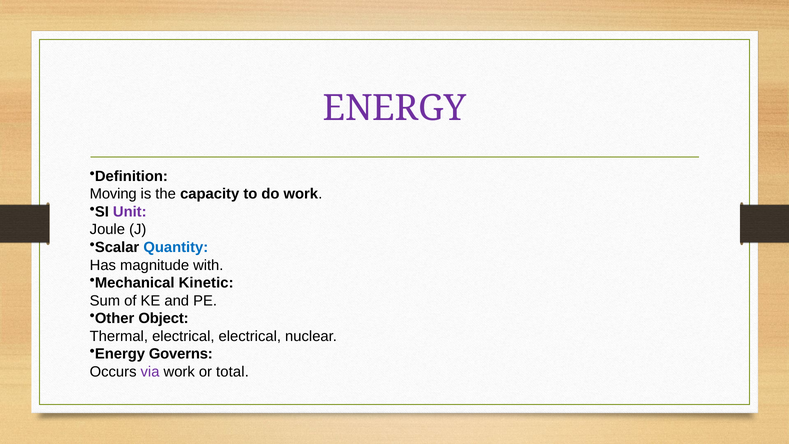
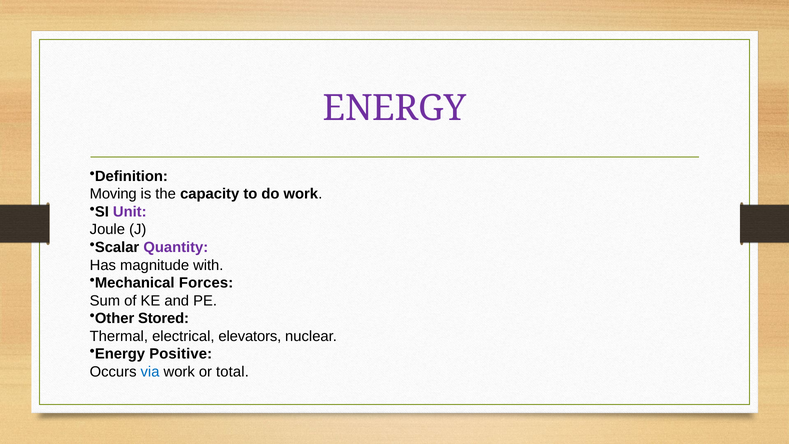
Quantity colour: blue -> purple (176, 247)
Kinetic: Kinetic -> Forces (206, 283)
Object: Object -> Stored (164, 318)
electrical electrical: electrical -> elevators (250, 336)
Governs: Governs -> Positive (181, 354)
via colour: purple -> blue (150, 372)
